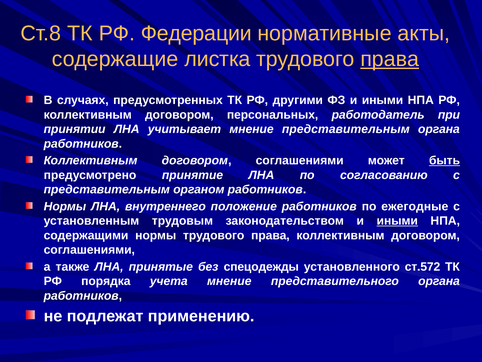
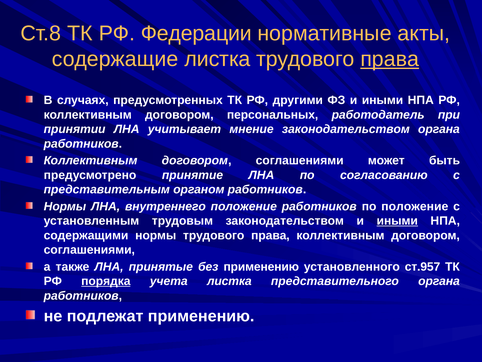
мнение представительным: представительным -> законодательством (346, 129)
быть underline: present -> none (445, 160)
по ежегодные: ежегодные -> положение (415, 206)
без спецодежды: спецодежды -> применению (261, 266)
ст.572: ст.572 -> ст.957 (423, 266)
порядка underline: none -> present (106, 281)
учета мнение: мнение -> листка (229, 281)
